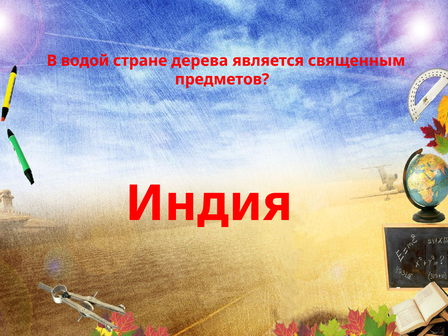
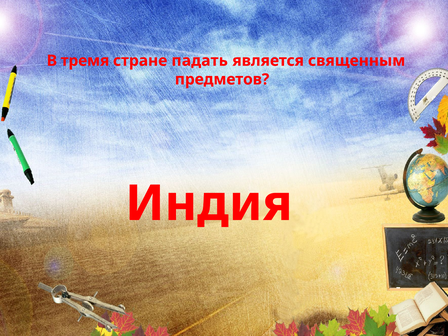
водой: водой -> тремя (85, 61)
дерева: дерева -> падать (200, 61)
